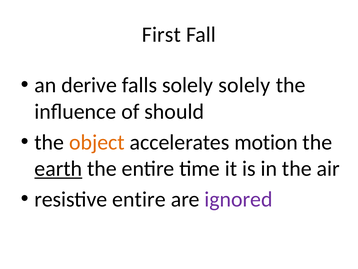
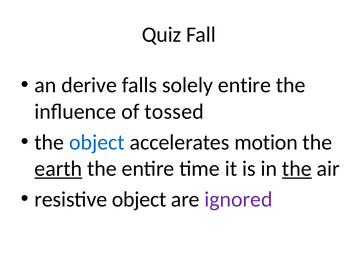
First: First -> Quiz (162, 35)
solely solely: solely -> entire (244, 85)
should: should -> tossed (174, 111)
object colour: orange -> blue (97, 142)
the underline: none -> present (297, 168)
resistive entire: entire -> object (139, 199)
